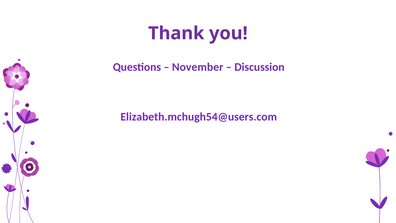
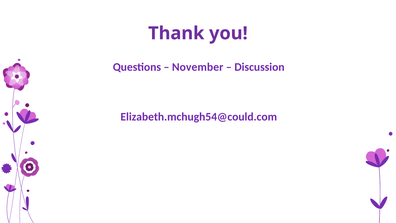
Elizabeth.mchugh54@users.com: Elizabeth.mchugh54@users.com -> Elizabeth.mchugh54@could.com (199, 117)
